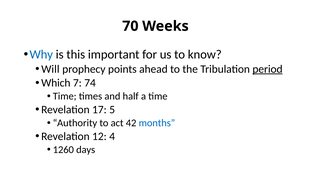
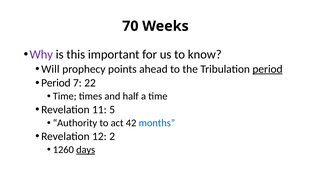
Why colour: blue -> purple (41, 54)
Which: Which -> Period (56, 83)
74: 74 -> 22 (90, 83)
17: 17 -> 11 (99, 110)
4: 4 -> 2 (112, 136)
days underline: none -> present (86, 150)
